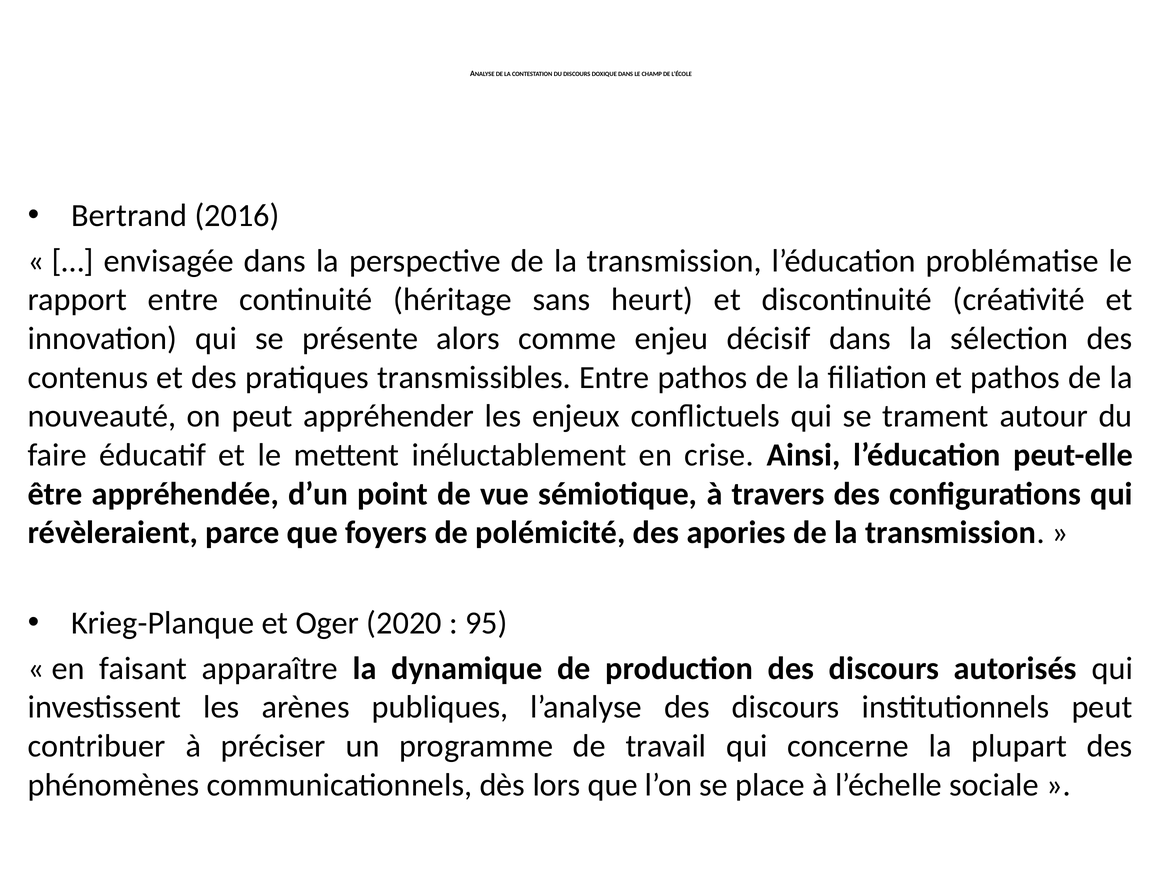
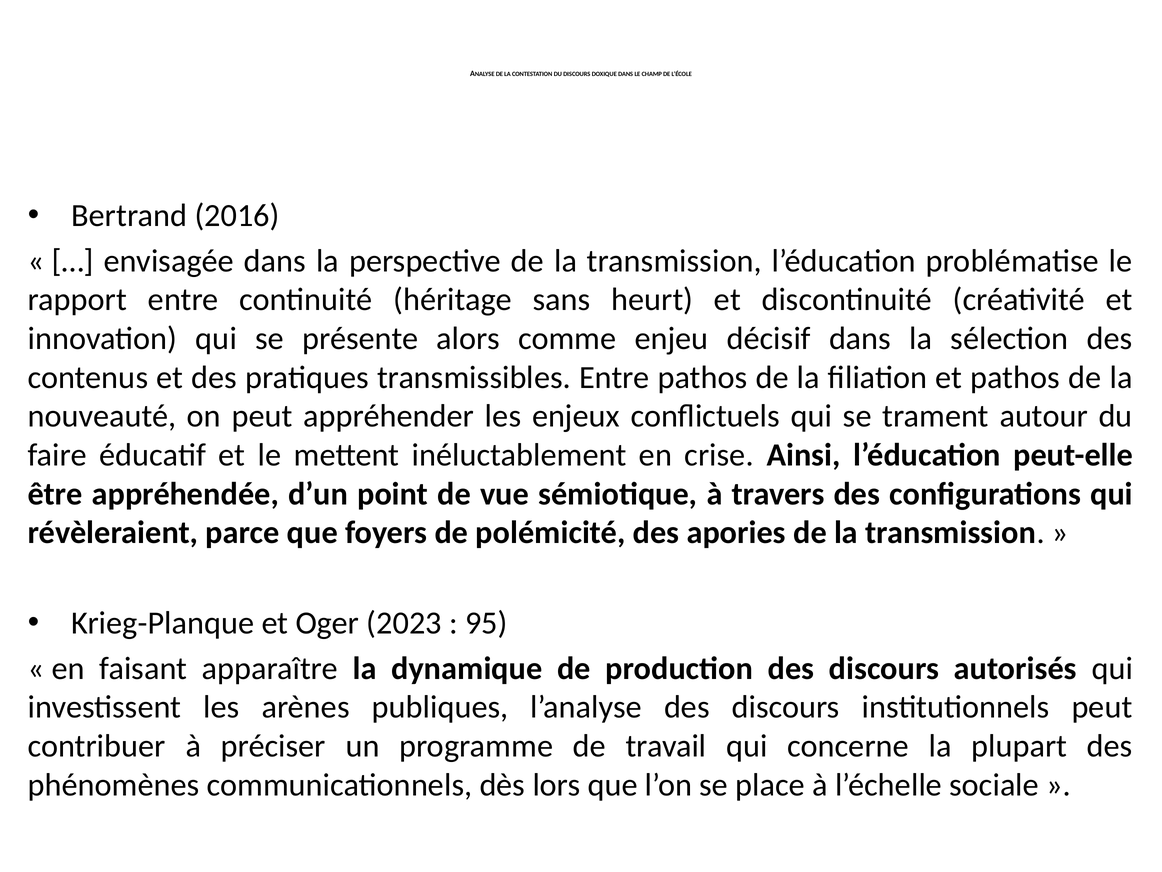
2020: 2020 -> 2023 (404, 623)
